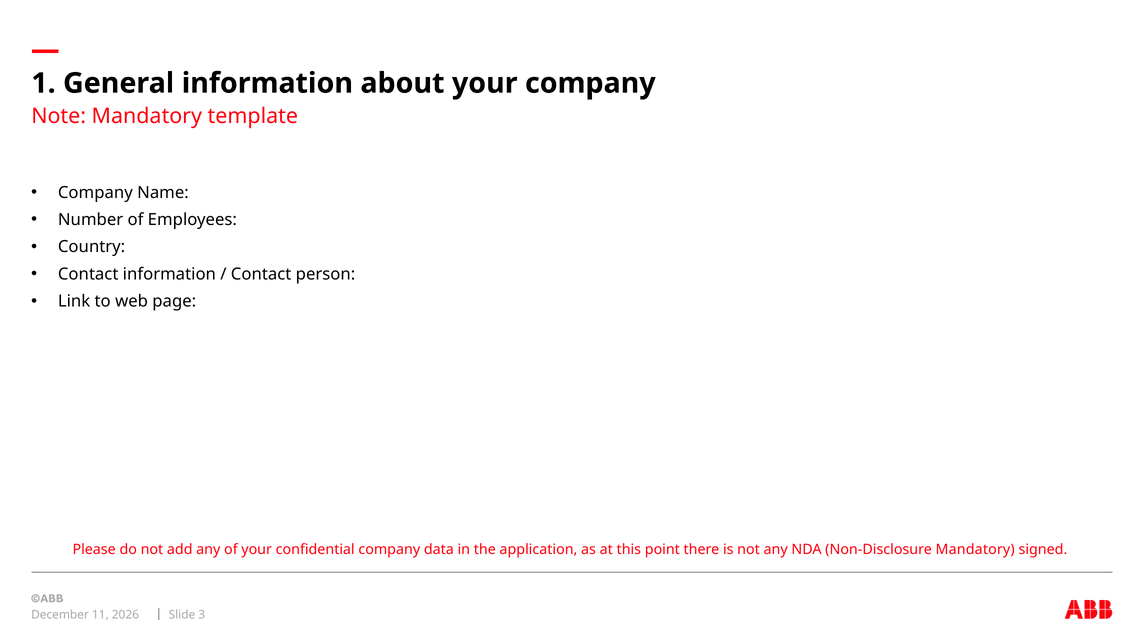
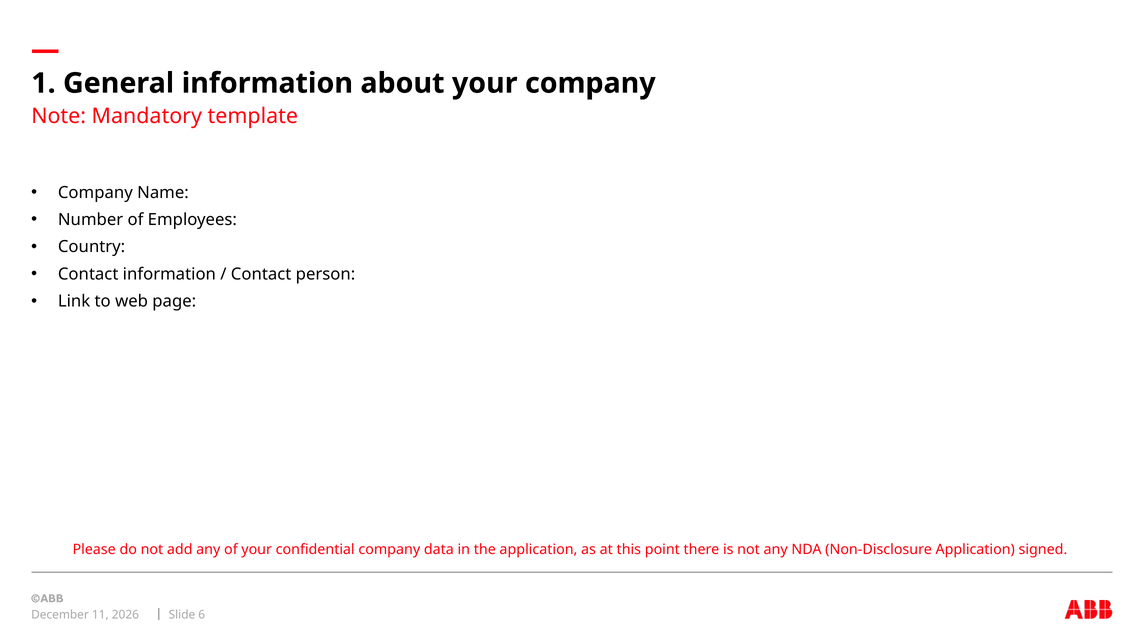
Non-Disclosure Mandatory: Mandatory -> Application (975, 549)
3: 3 -> 6 (202, 614)
